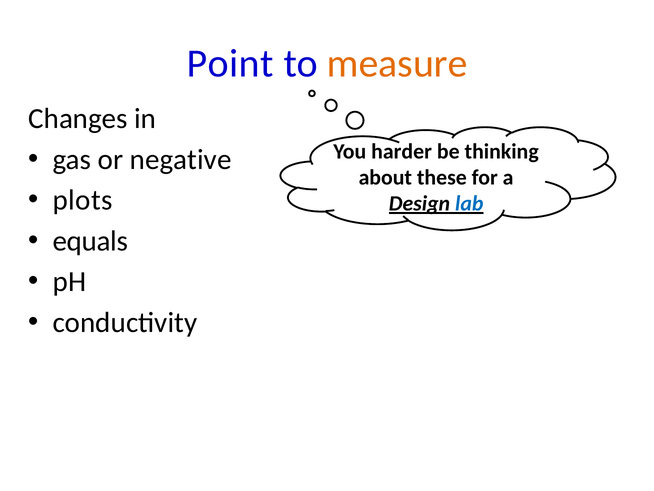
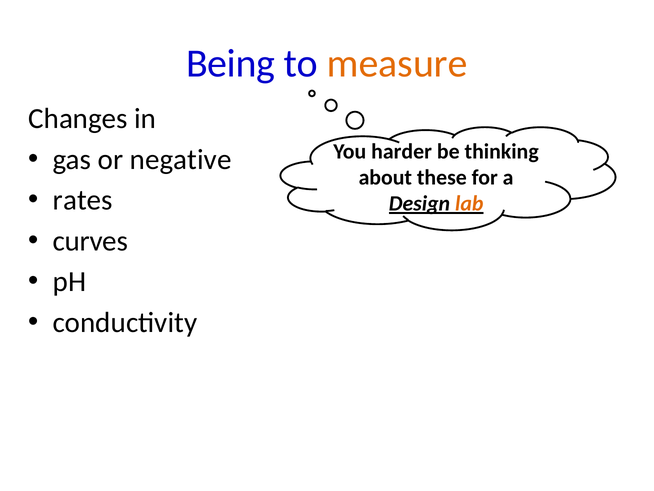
Point: Point -> Being (230, 63)
plots: plots -> rates (83, 200)
lab colour: blue -> orange (469, 204)
equals: equals -> curves (90, 241)
